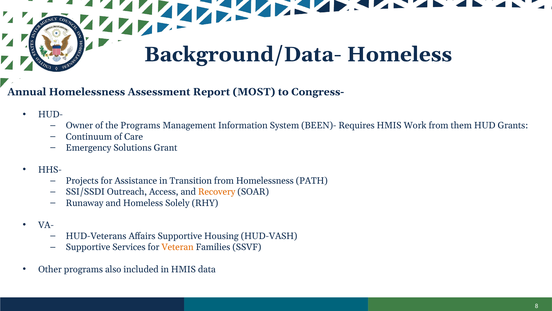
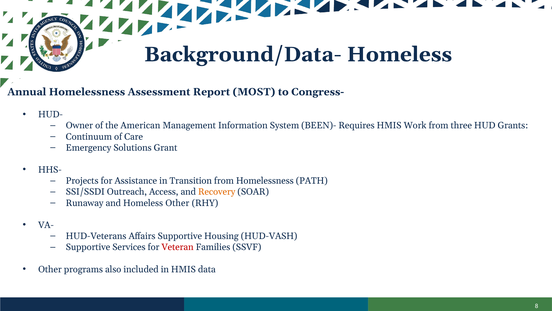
the Programs: Programs -> American (140, 125)
them: them -> three (461, 125)
Homeless Solely: Solely -> Other (177, 203)
Veteran colour: orange -> red (178, 247)
